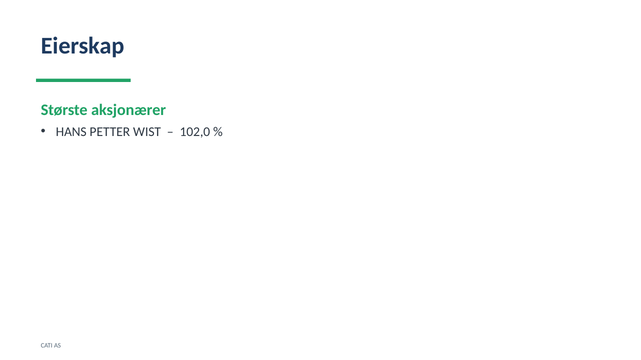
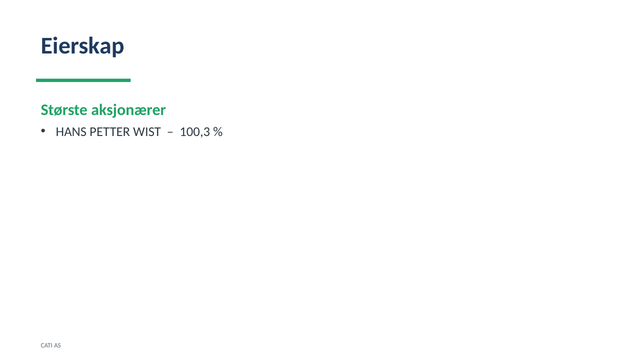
102,0: 102,0 -> 100,3 (195, 132)
